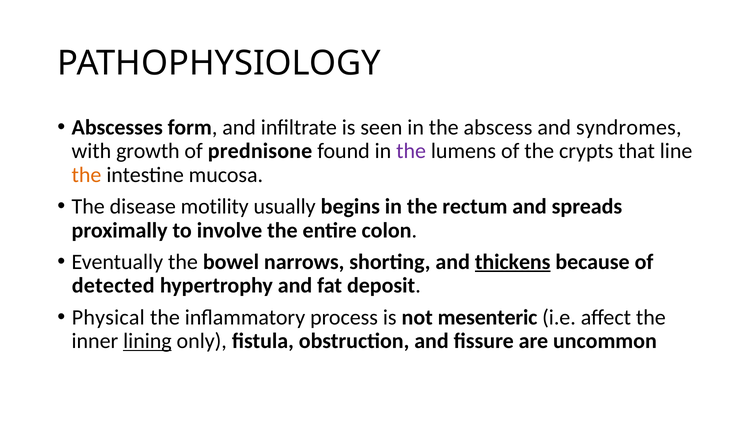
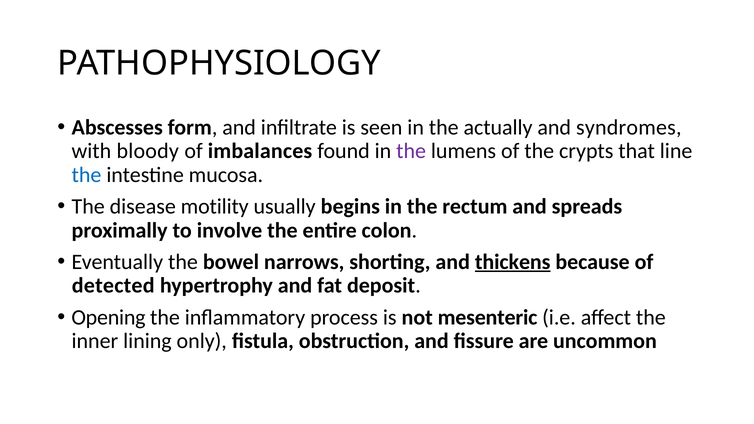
abscess: abscess -> actually (498, 127)
growth: growth -> bloody (148, 151)
prednisone: prednisone -> imbalances (260, 151)
the colour: orange -> blue (87, 175)
Physical: Physical -> Opening (108, 317)
lining underline: present -> none (147, 341)
